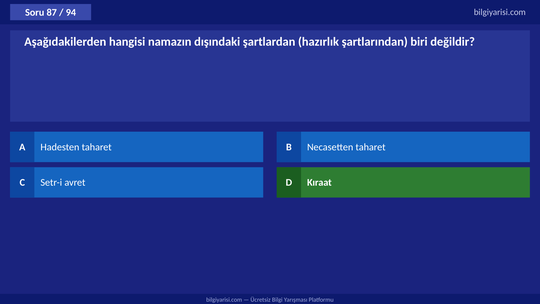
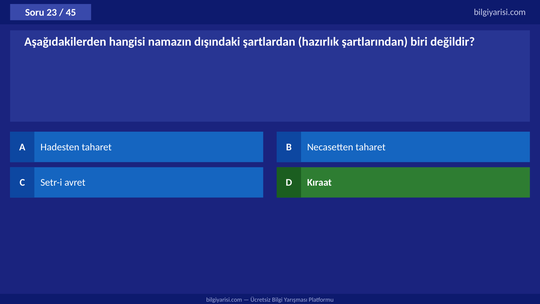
87: 87 -> 23 (52, 12)
94: 94 -> 45 (71, 12)
